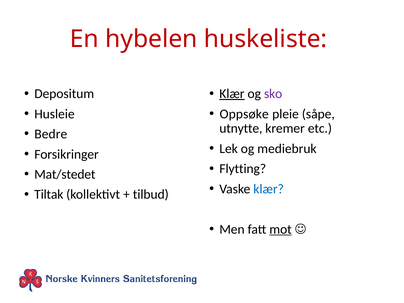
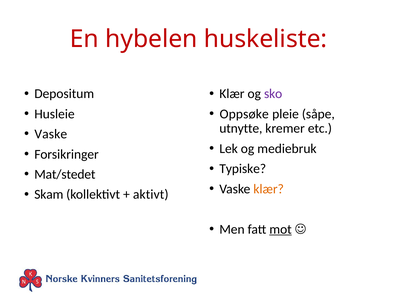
Klær underline: present -> none (232, 94)
Bedre: Bedre -> Vaske (51, 134)
Flytting: Flytting -> Typiske (243, 169)
klær colour: blue -> orange (269, 189)
Tiltak: Tiltak -> Skam (49, 195)
tilbud: tilbud -> aktivt (151, 195)
